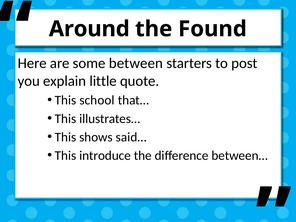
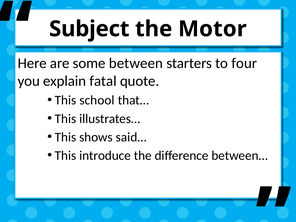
Around: Around -> Subject (89, 29)
Found: Found -> Motor (212, 29)
post: post -> four (244, 63)
little: little -> fatal (103, 81)
